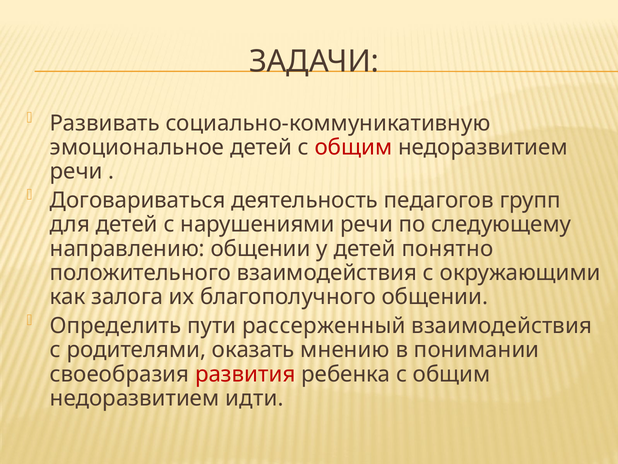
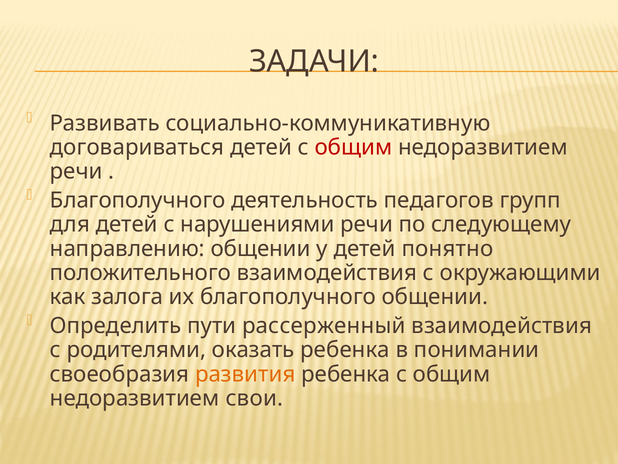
эмоциональное: эмоциональное -> договариваться (137, 147)
Договариваться: Договариваться -> Благополучного (138, 200)
оказать мнению: мнению -> ребенка (345, 350)
развития colour: red -> orange (245, 374)
идти: идти -> свои (254, 398)
